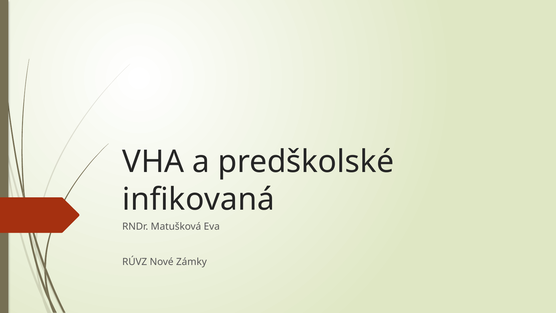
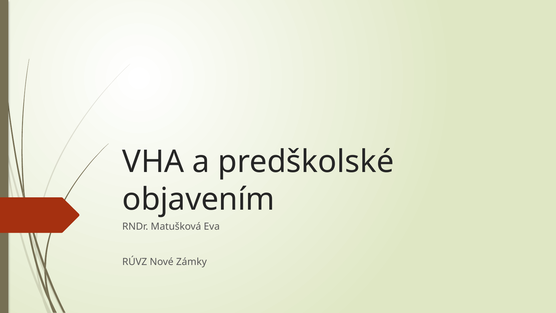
infikovaná: infikovaná -> objavením (199, 199)
